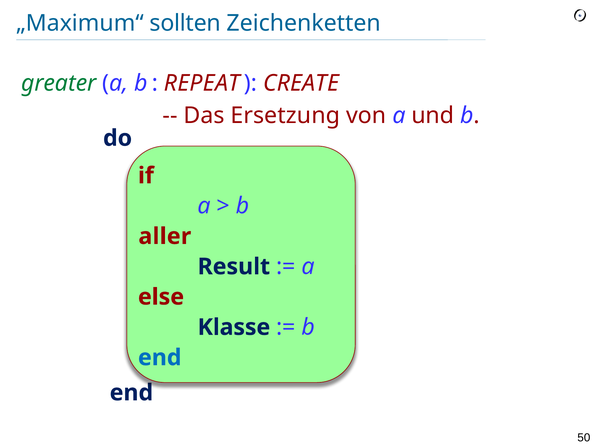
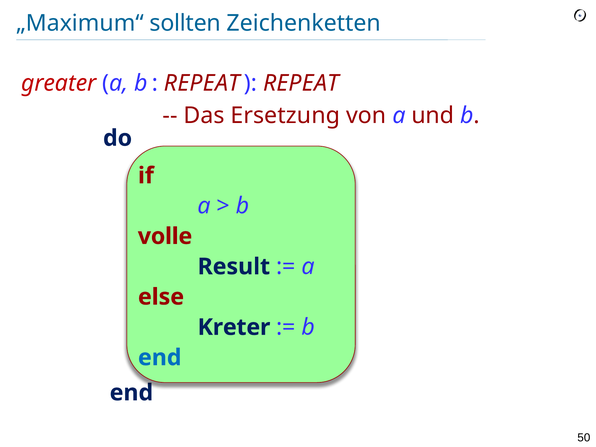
greater colour: green -> red (59, 83)
CREATE: CREATE -> REPEAT (301, 83)
aller: aller -> volle (165, 236)
Klasse: Klasse -> Kreter (234, 327)
